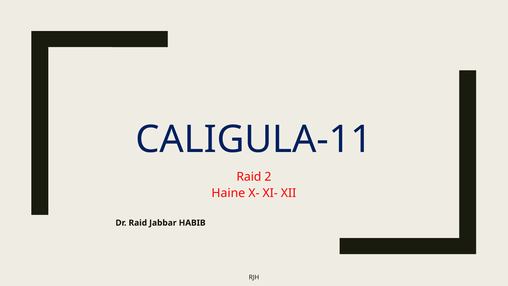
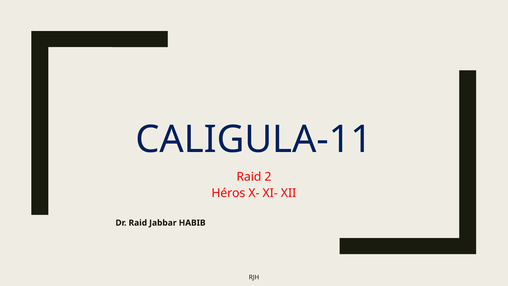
Haine: Haine -> Héros (228, 193)
